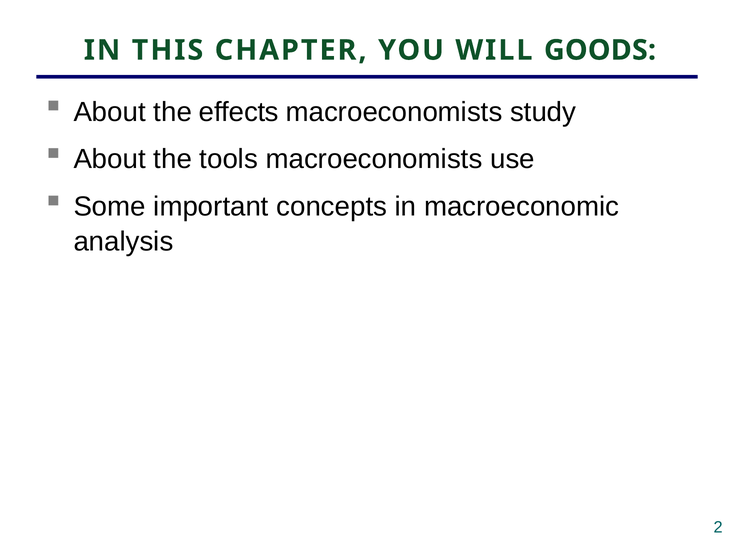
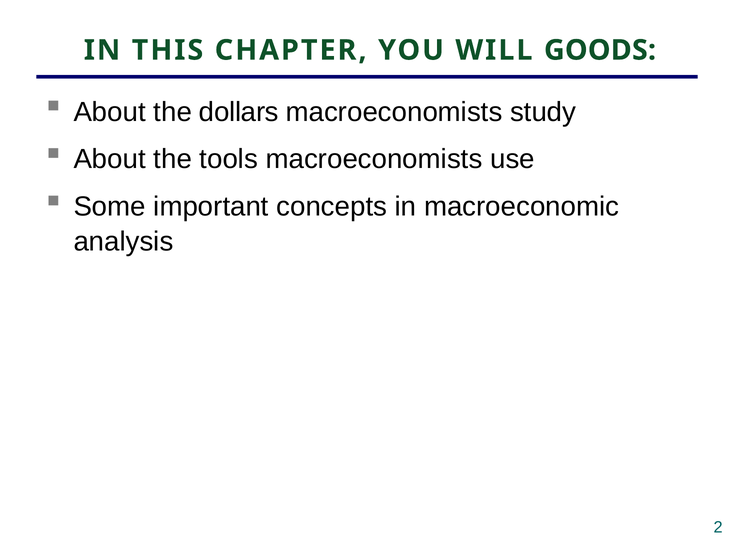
effects: effects -> dollars (239, 112)
